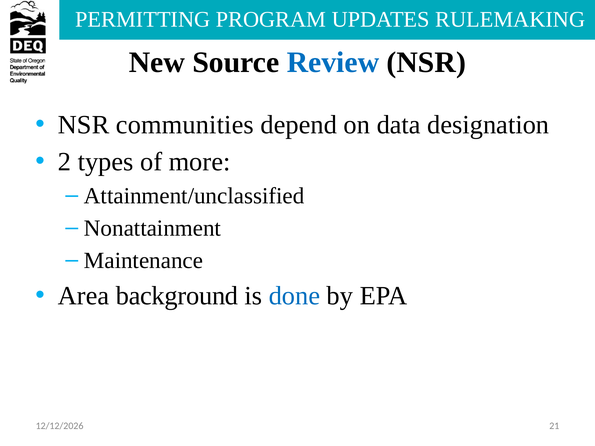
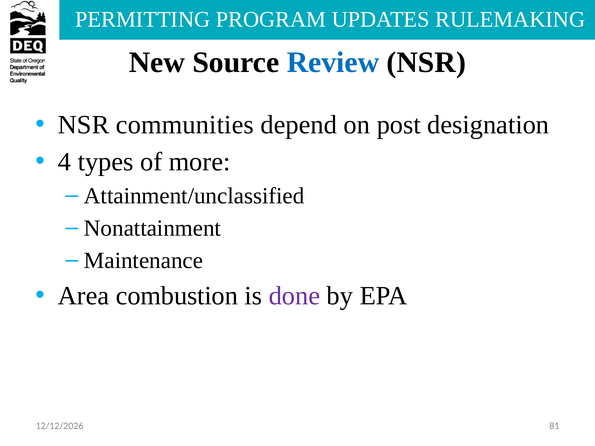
data: data -> post (399, 125)
2: 2 -> 4 (65, 162)
background: background -> combustion (177, 296)
done colour: blue -> purple (294, 296)
21: 21 -> 81 (554, 426)
